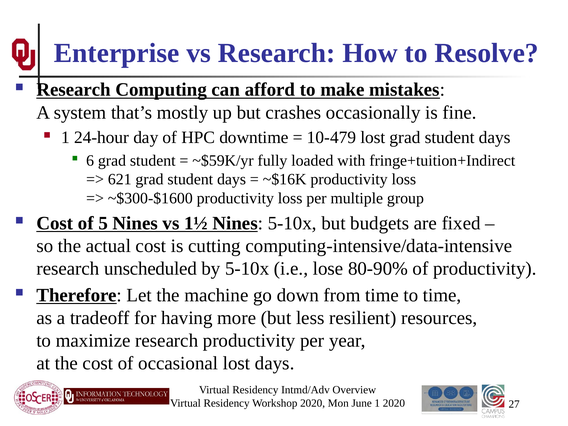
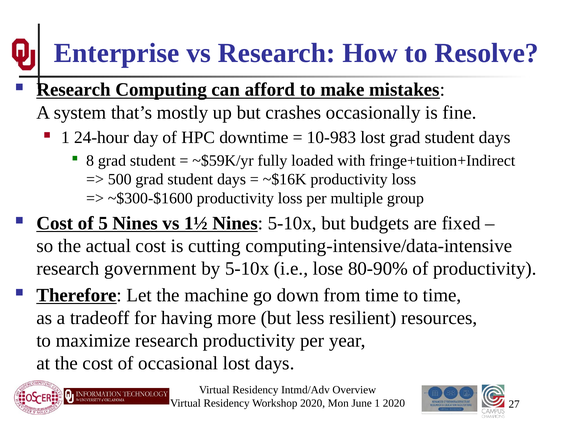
10-479: 10-479 -> 10-983 (331, 138)
6: 6 -> 8 (90, 160)
621: 621 -> 500 (120, 179)
unscheduled: unscheduled -> government (150, 269)
